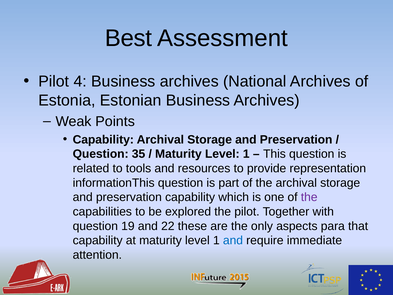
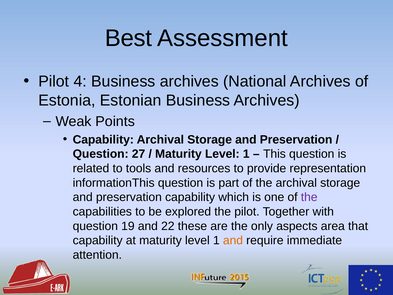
35: 35 -> 27 (139, 154)
para: para -> area (333, 226)
and colour: blue -> orange (233, 240)
